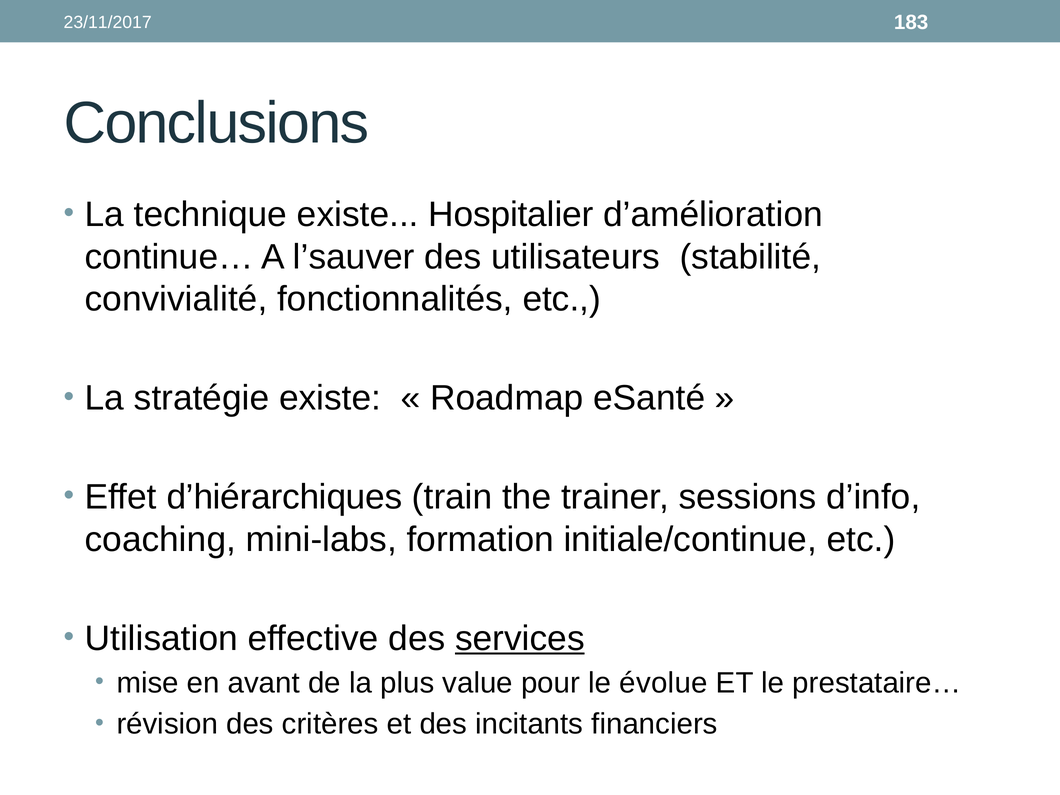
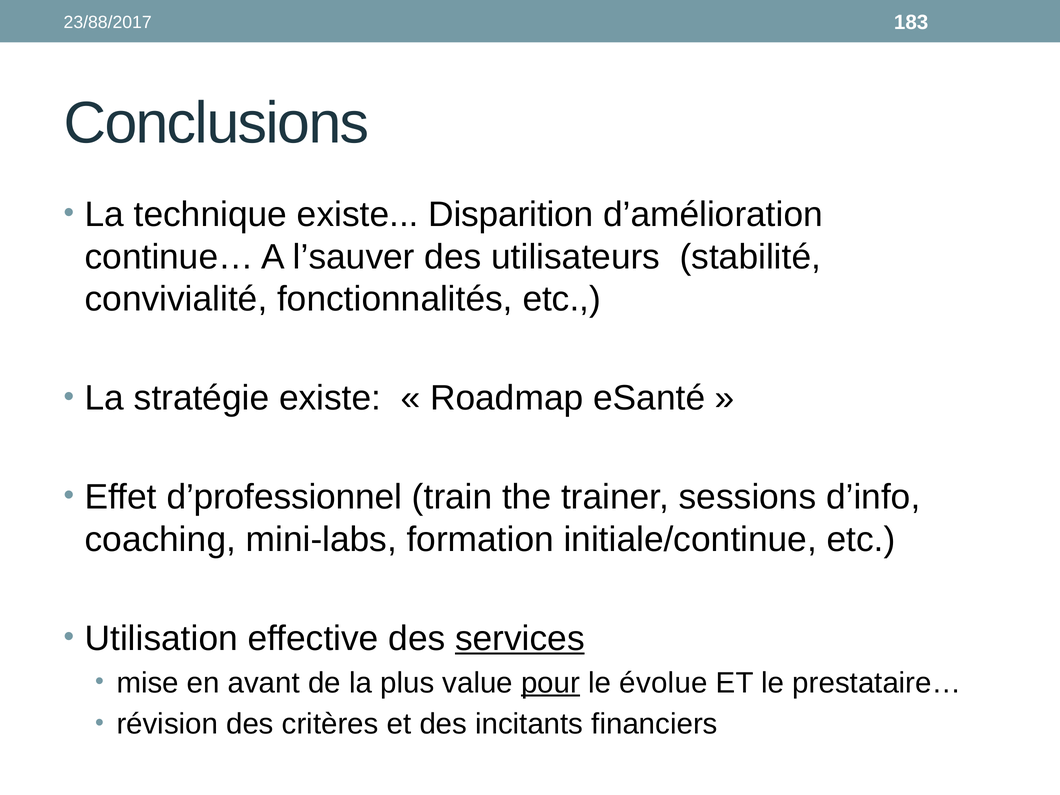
23/11/2017: 23/11/2017 -> 23/88/2017 (108, 22)
Hospitalier: Hospitalier -> Disparition (511, 214)
d’hiérarchiques: d’hiérarchiques -> d’professionnel (284, 497)
pour underline: none -> present (551, 683)
